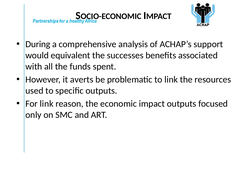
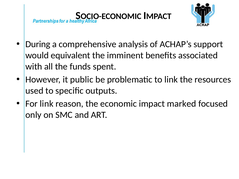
successes: successes -> imminent (125, 55)
averts: averts -> public (82, 80)
impact outputs: outputs -> marked (182, 104)
